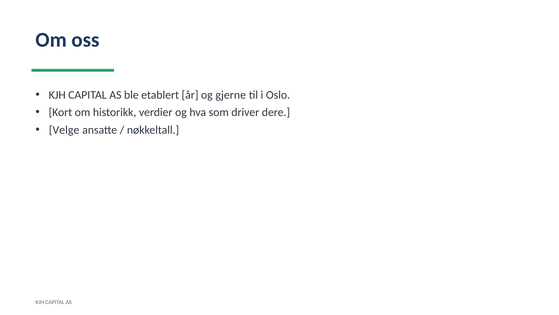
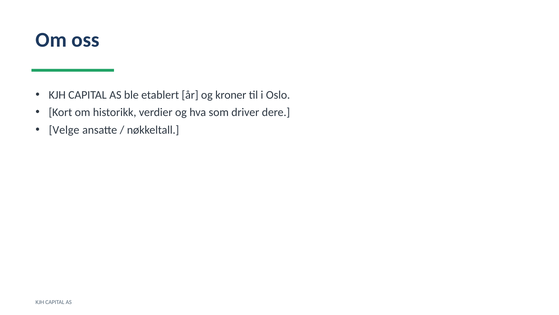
gjerne: gjerne -> kroner (231, 95)
